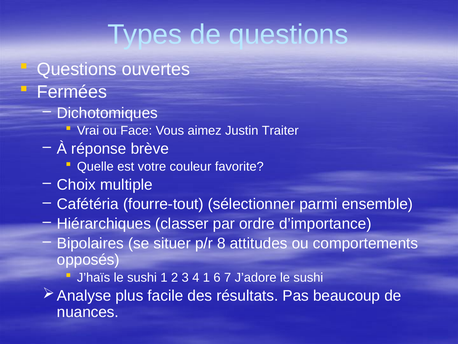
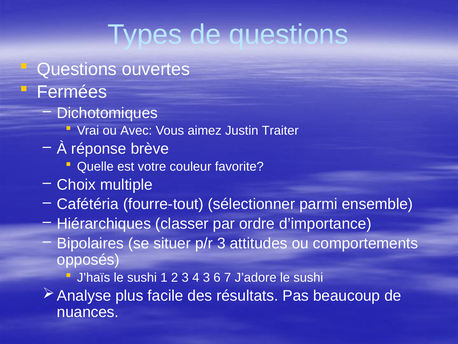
Face: Face -> Avec (136, 130)
p/r 8: 8 -> 3 (221, 243)
4 1: 1 -> 3 (206, 277)
